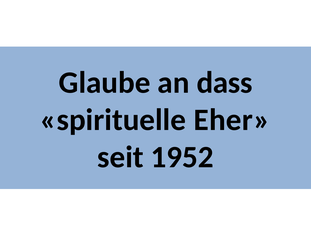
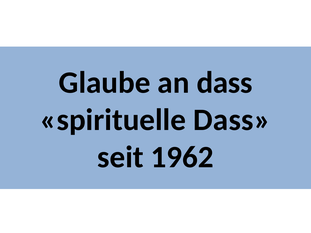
spirituelle Eher: Eher -> Dass (232, 120)
1952: 1952 -> 1962 (182, 157)
